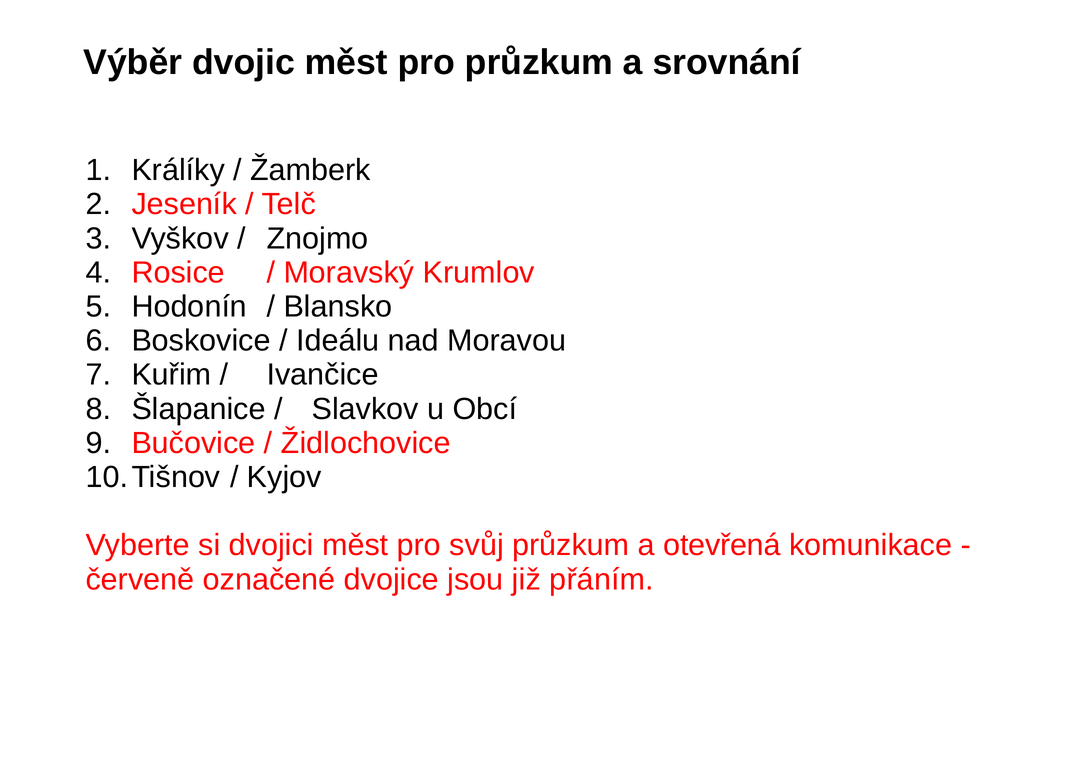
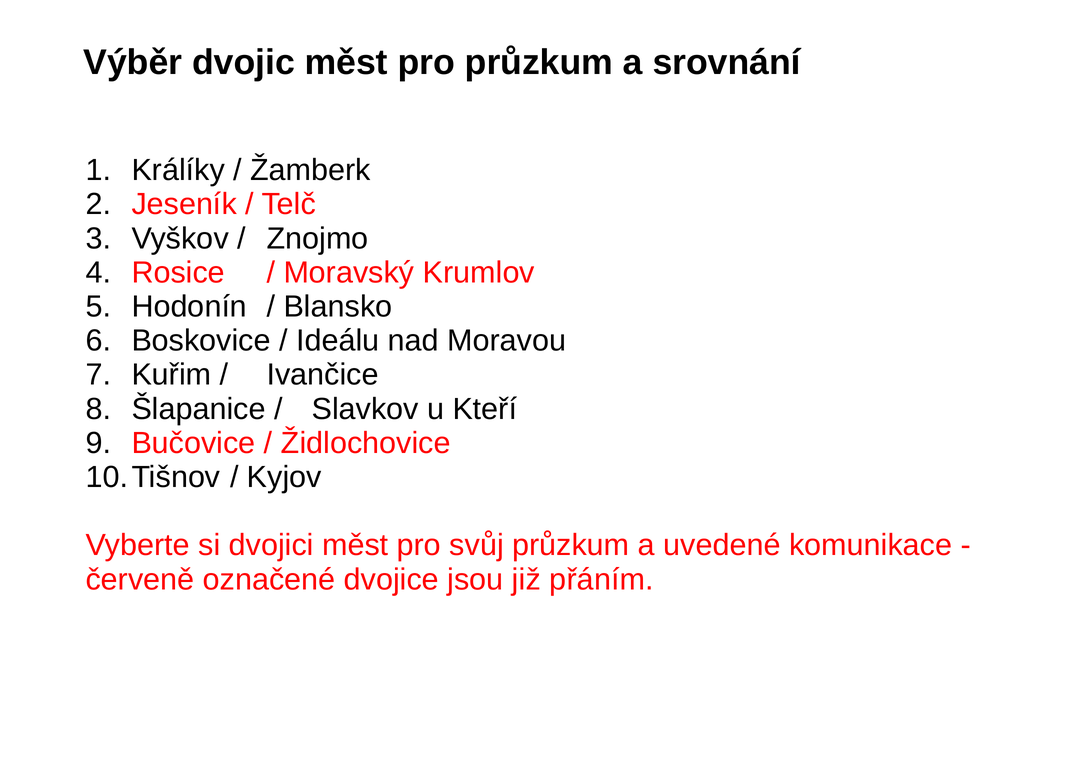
Obcí: Obcí -> Kteří (485, 409)
otevřená: otevřená -> uvedené (722, 545)
